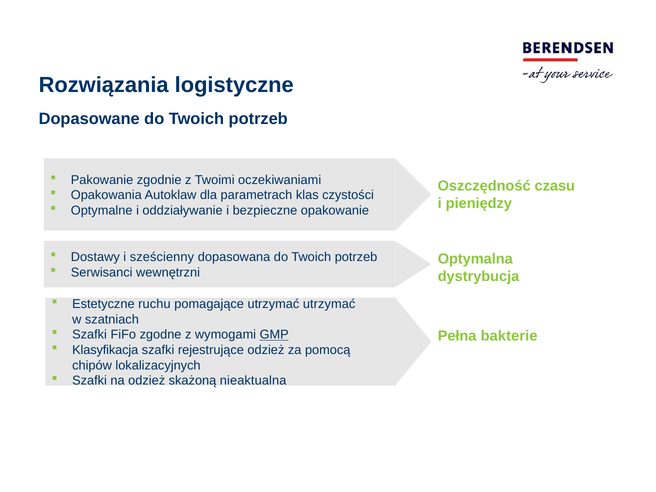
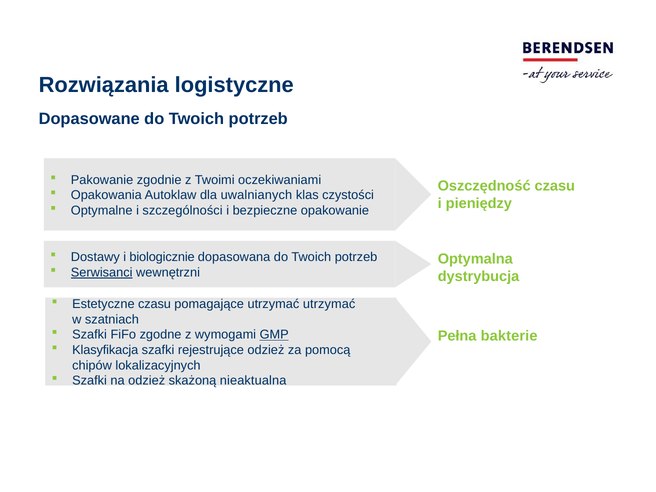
parametrach: parametrach -> uwalnianych (256, 195)
oddziaływanie: oddziaływanie -> szczególności (183, 211)
sześcienny: sześcienny -> biologicznie (162, 257)
Serwisanci underline: none -> present (102, 273)
Estetyczne ruchu: ruchu -> czasu (155, 304)
